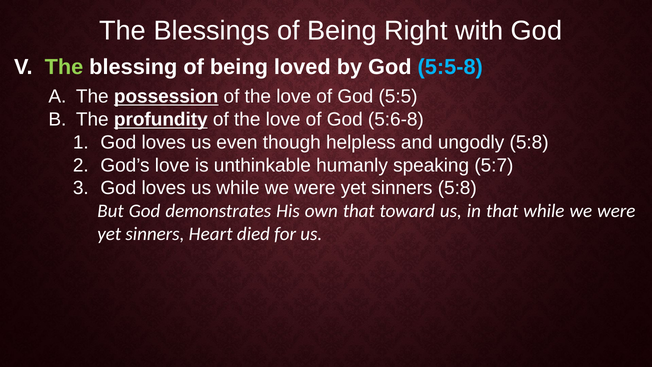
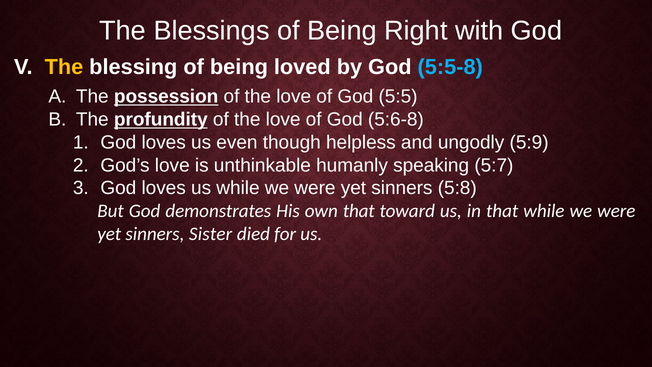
The colour: light green -> yellow (64, 67)
ungodly 5:8: 5:8 -> 5:9 (529, 142)
Heart: Heart -> Sister (211, 234)
